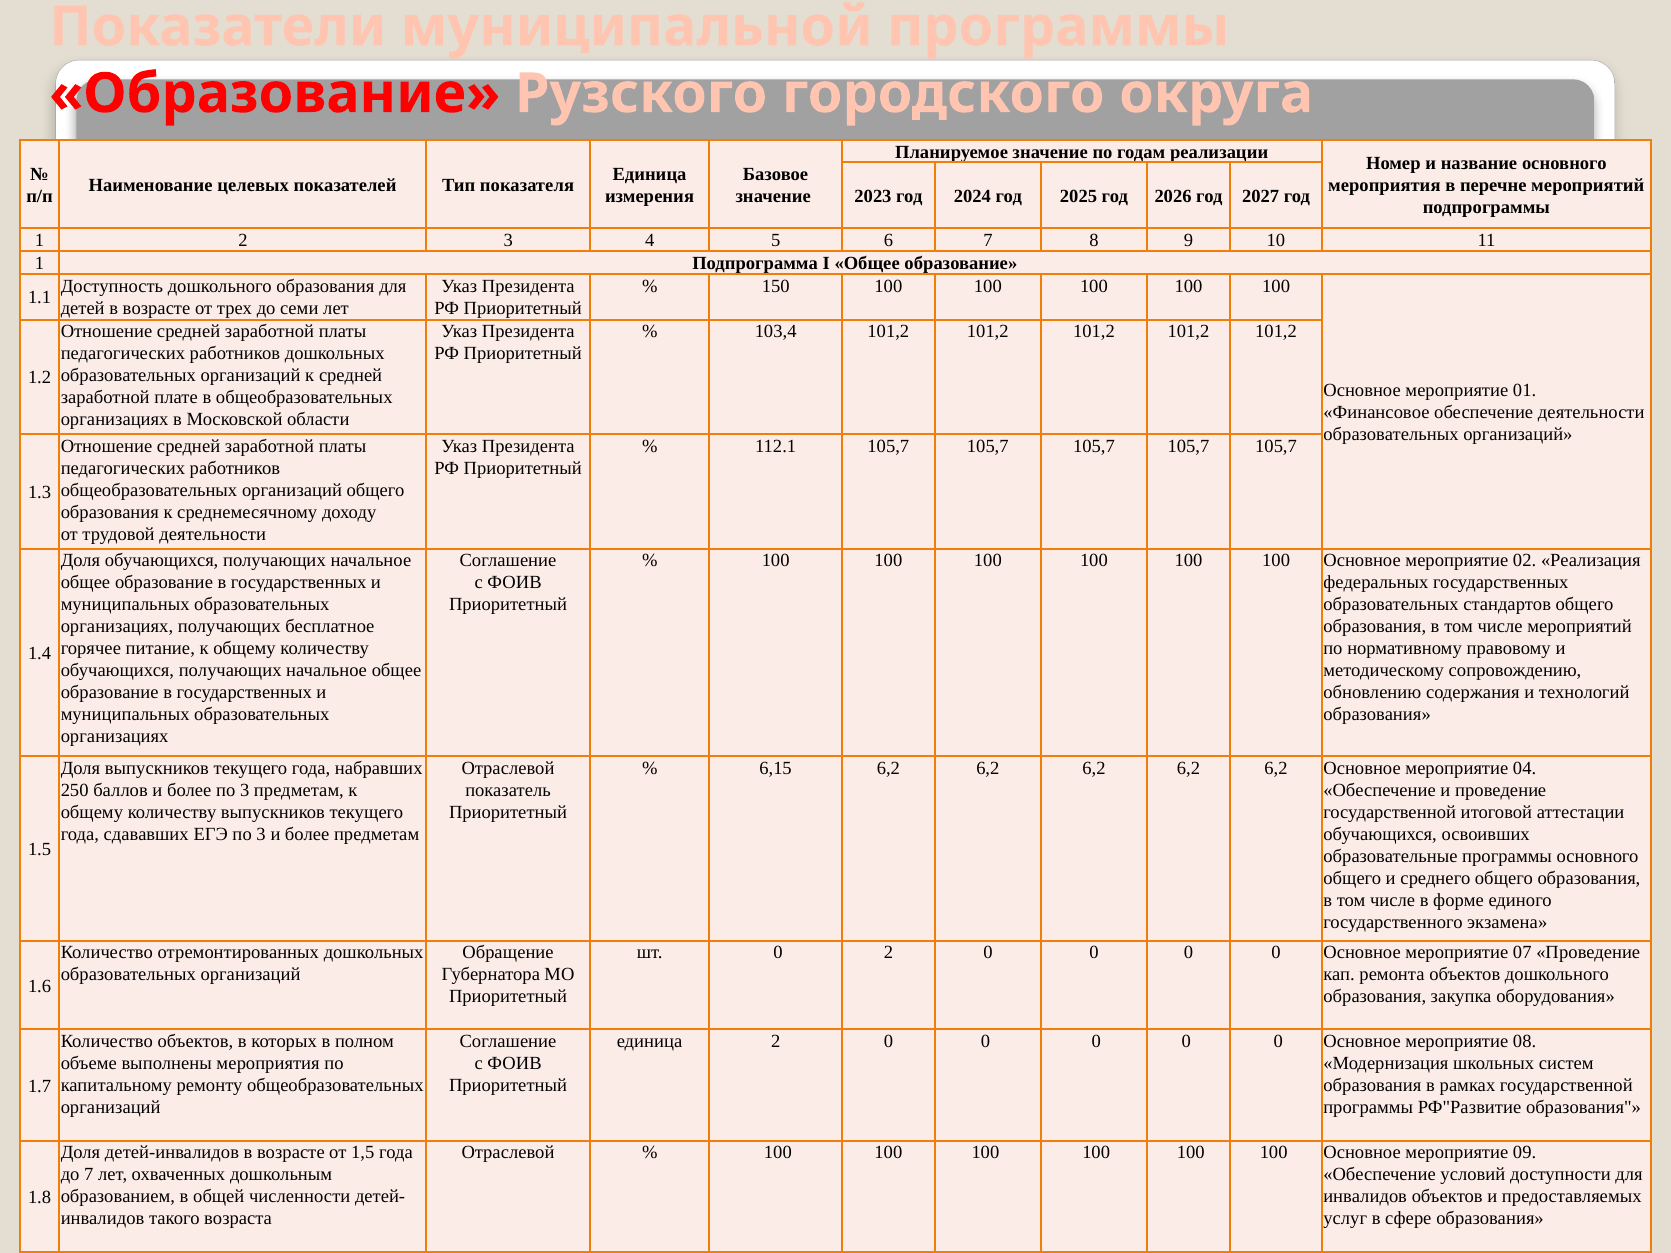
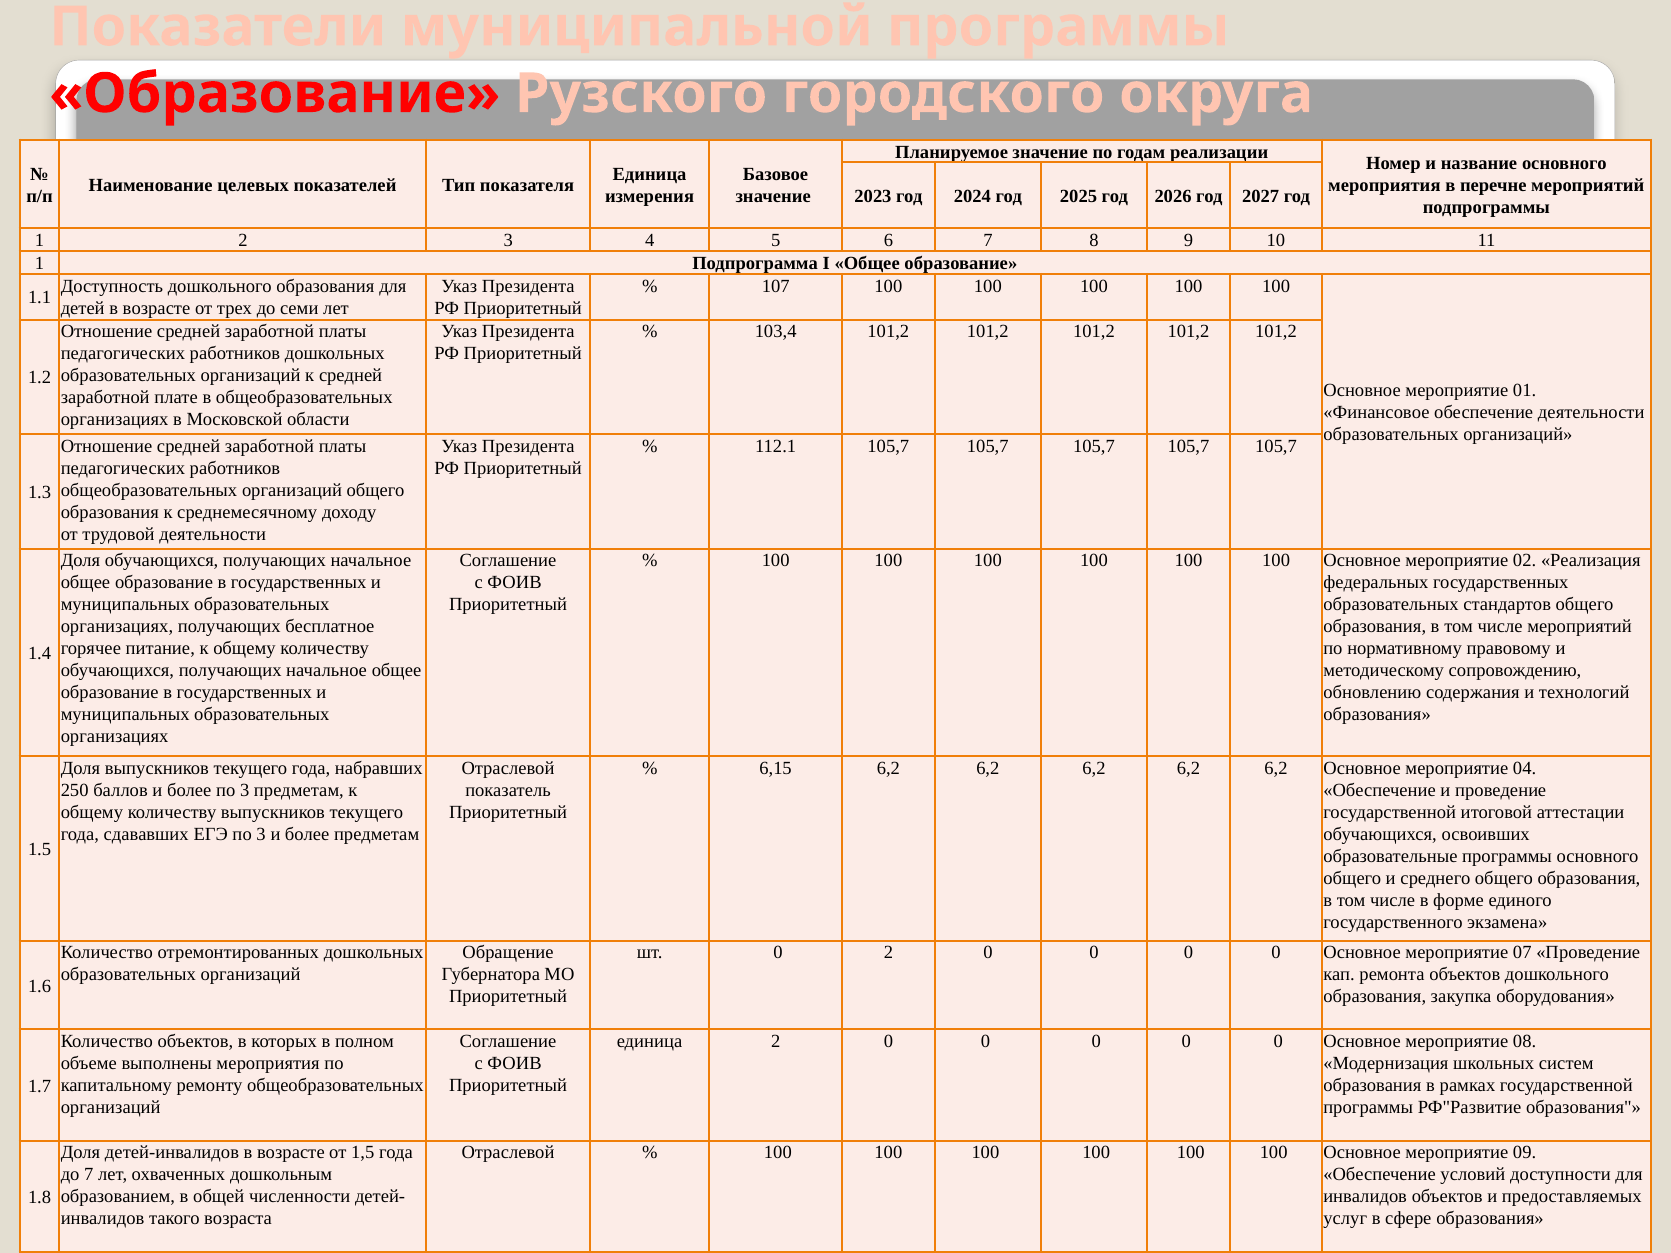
150: 150 -> 107 (776, 286)
